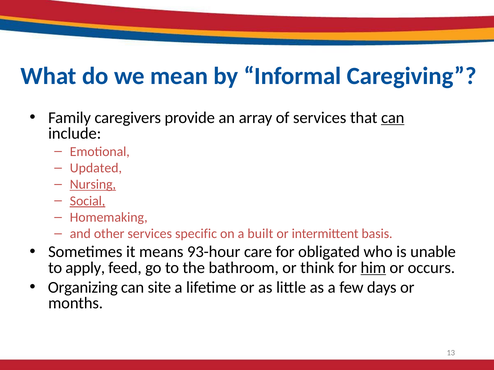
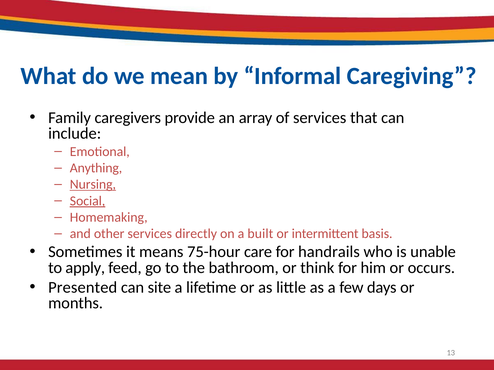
can underline: present -> none (393, 118)
Updated: Updated -> Anything (96, 168)
specific: specific -> directly (196, 234)
93-hour: 93-hour -> 75-hour (214, 252)
obligated: obligated -> handrails (329, 252)
him underline: present -> none (373, 268)
Organizing: Organizing -> Presented (83, 288)
